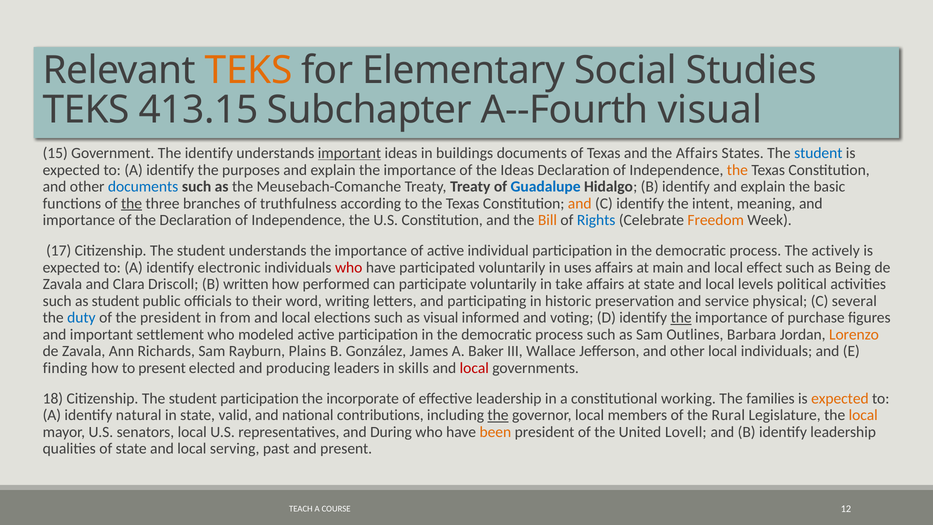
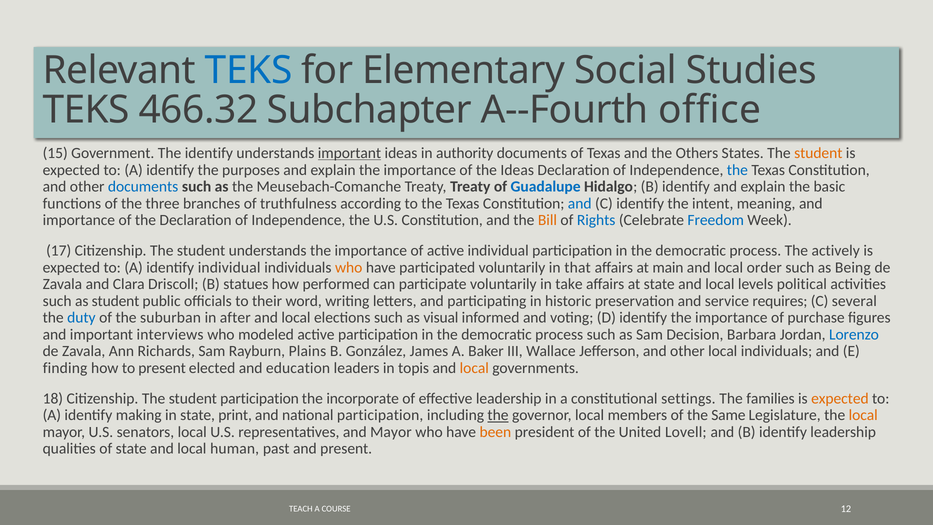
TEKS colour: orange -> blue (249, 70)
413.15: 413.15 -> 466.32 (198, 110)
A--Fourth visual: visual -> office (710, 110)
buildings: buildings -> authority (465, 153)
the Affairs: Affairs -> Others (697, 153)
student colour: blue -> orange (818, 153)
the colour: orange -> blue (737, 170)
the underline: present -> none (132, 203)
and colour: orange -> blue (580, 203)
Freedom colour: orange -> blue (716, 220)
identify electronic: electronic -> individual (229, 267)
who colour: red -> orange (349, 267)
uses: uses -> that (578, 267)
effect: effect -> order (764, 267)
written: written -> statues (246, 284)
physical: physical -> requires (780, 301)
the president: president -> suburban (171, 318)
from: from -> after (235, 318)
the underline: present -> none (681, 318)
settlement: settlement -> interviews (170, 334)
Outlines: Outlines -> Decision (695, 334)
Lorenzo colour: orange -> blue (854, 334)
producing: producing -> education (298, 368)
skills: skills -> topis (414, 368)
local colour: red -> orange (474, 368)
working: working -> settings (688, 398)
natural: natural -> making (139, 415)
valid: valid -> print (235, 415)
national contributions: contributions -> participation (380, 415)
Rural: Rural -> Same (728, 415)
and During: During -> Mayor (391, 432)
serving: serving -> human (235, 449)
